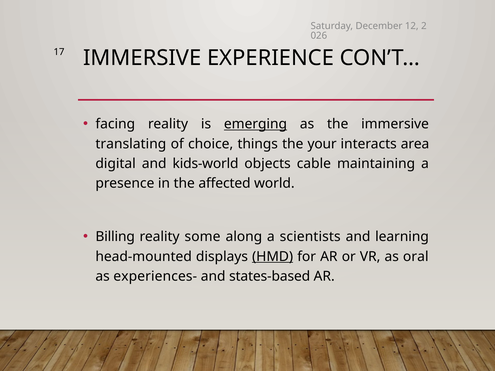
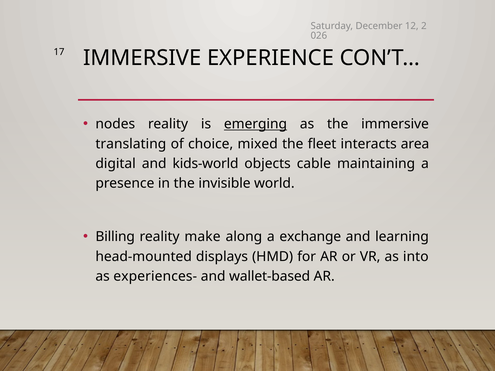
facing: facing -> nodes (115, 124)
things: things -> mixed (258, 144)
your: your -> fleet (322, 144)
affected: affected -> invisible (224, 184)
some: some -> make (203, 237)
scientists: scientists -> exchange (310, 237)
HMD underline: present -> none (273, 257)
oral: oral -> into (416, 257)
states-based: states-based -> wallet-based (270, 276)
